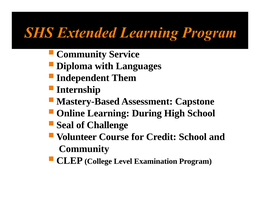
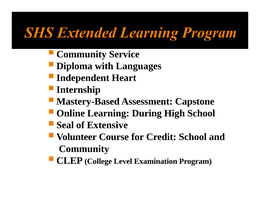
Them: Them -> Heart (124, 78)
Challenge: Challenge -> Extensive (107, 125)
